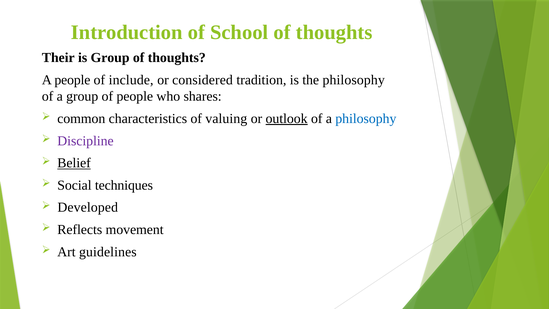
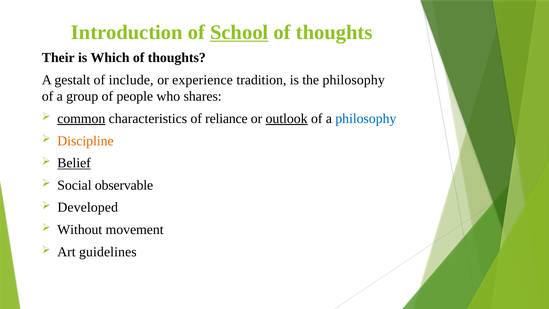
School underline: none -> present (239, 32)
is Group: Group -> Which (110, 58)
A people: people -> gestalt (72, 80)
considered: considered -> experience (203, 80)
common underline: none -> present (81, 119)
valuing: valuing -> reliance (226, 119)
Discipline colour: purple -> orange (85, 141)
techniques: techniques -> observable (124, 185)
Reflects: Reflects -> Without (80, 229)
